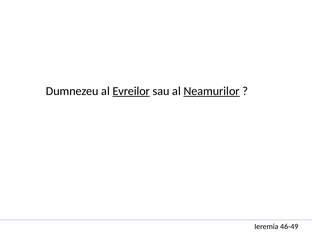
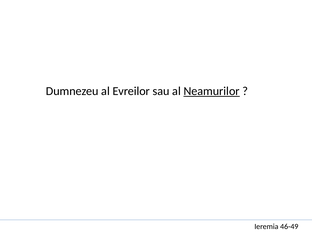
Evreilor underline: present -> none (131, 91)
